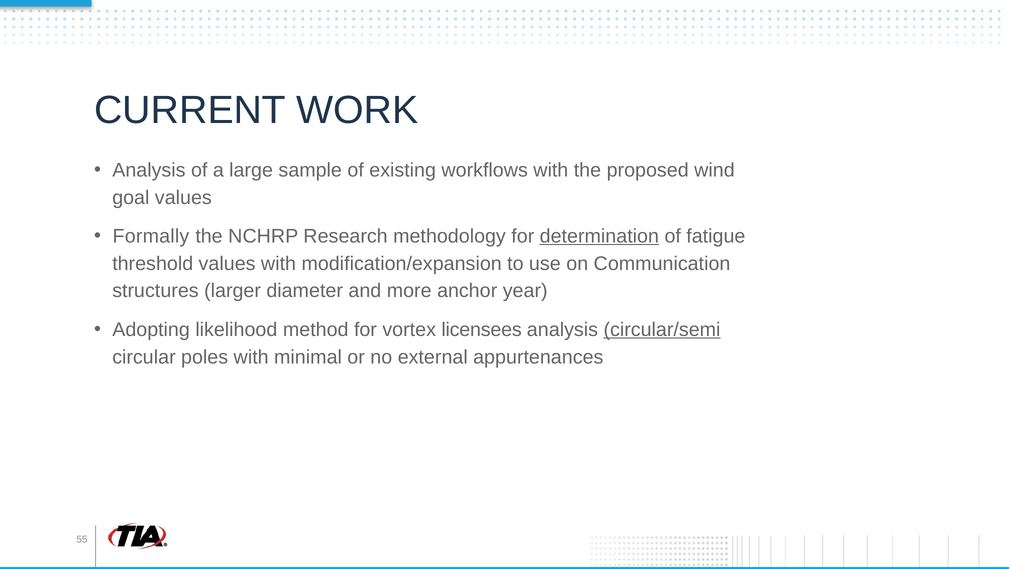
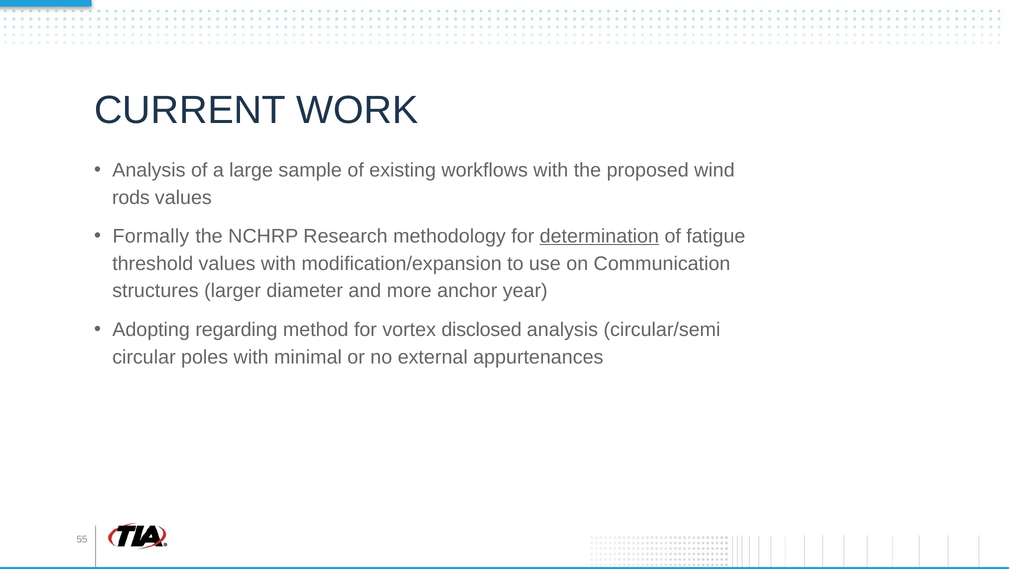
goal: goal -> rods (131, 197)
likelihood: likelihood -> regarding (236, 329)
licensees: licensees -> disclosed (482, 329)
circular/semi underline: present -> none (662, 329)
